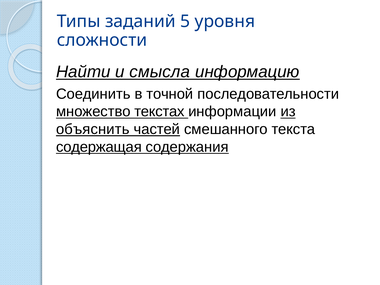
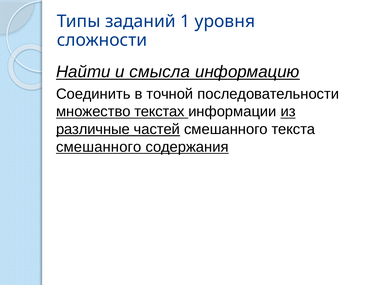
5: 5 -> 1 (185, 21)
объяснить: объяснить -> различные (93, 129)
содержащая: содержащая -> смешанного (99, 147)
